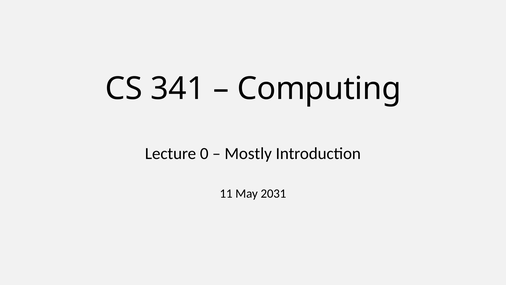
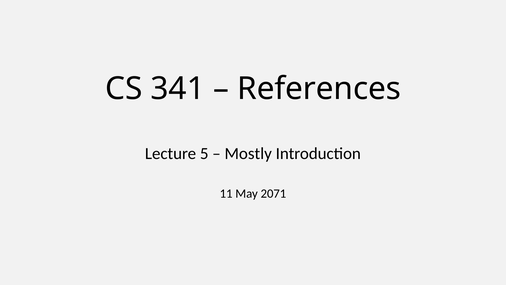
Computing: Computing -> References (319, 89)
0: 0 -> 5 (204, 153)
2031: 2031 -> 2071 (273, 193)
